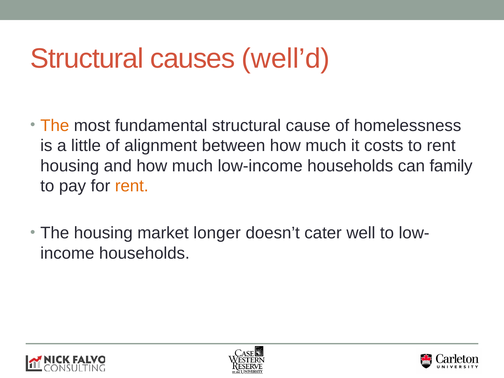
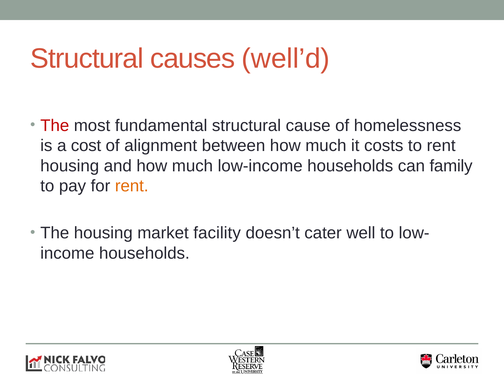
The colour: orange -> red (55, 125)
little: little -> cost (86, 146)
longer: longer -> facility (217, 233)
